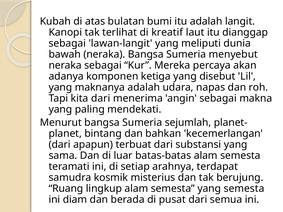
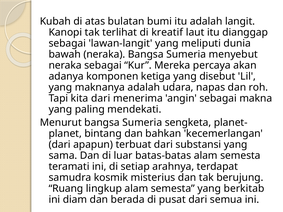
sejumlah: sejumlah -> sengketa (188, 123)
yang semesta: semesta -> berkitab (244, 189)
